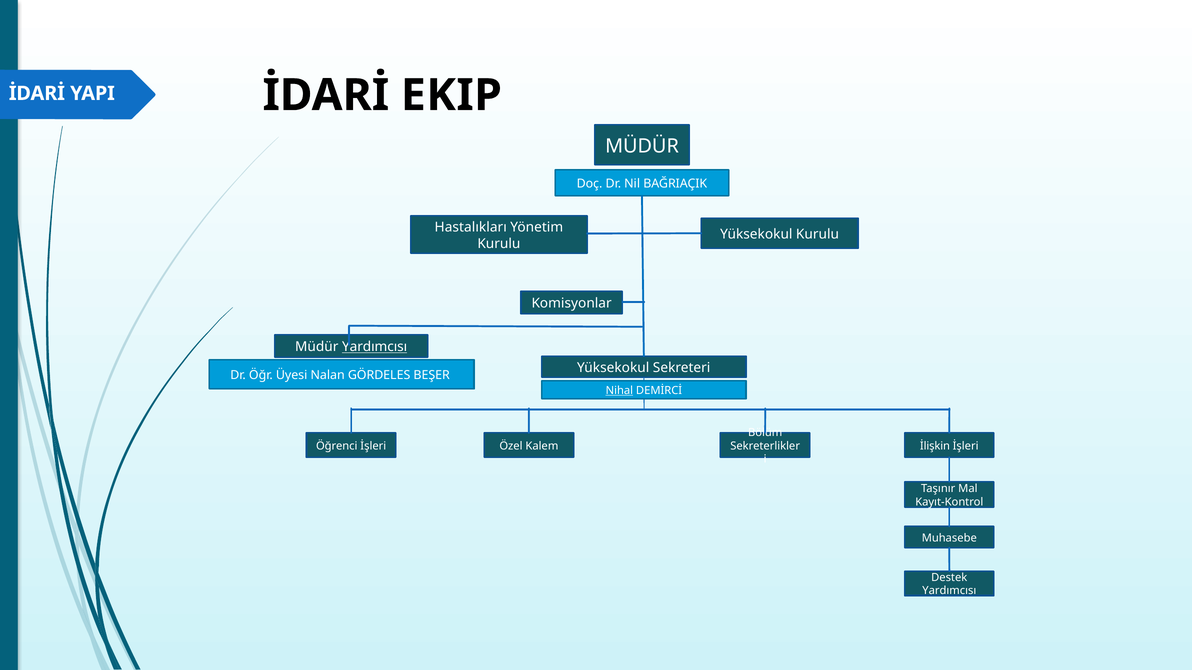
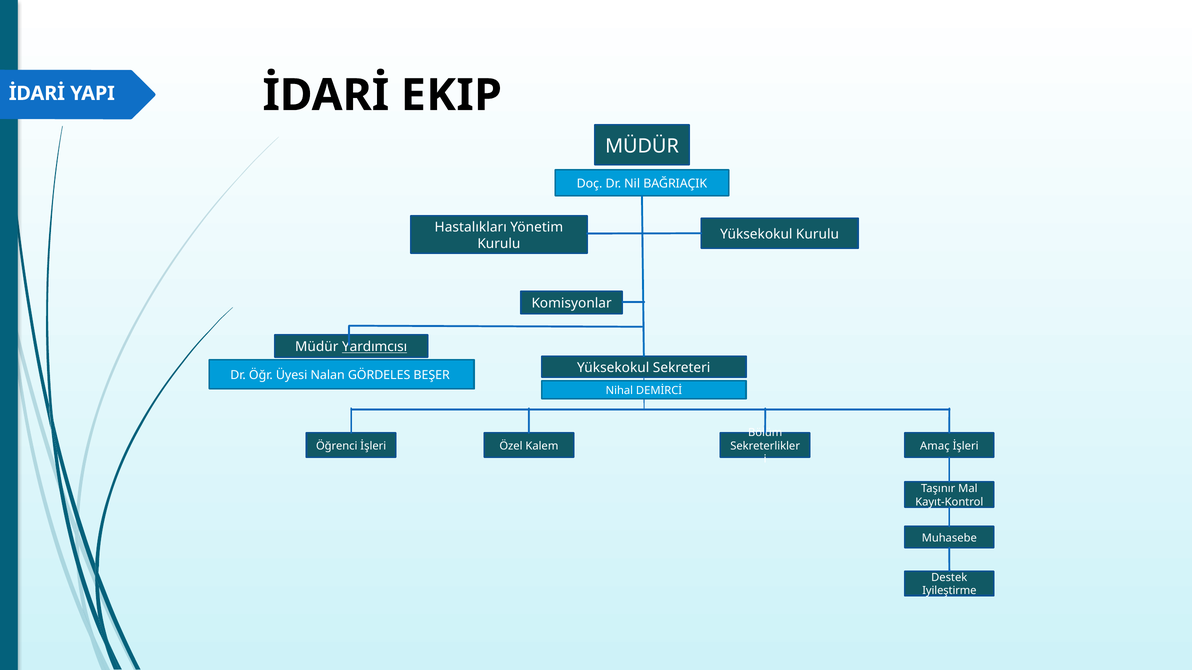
Nihal underline: present -> none (619, 391)
İlişkin: İlişkin -> Amaç (935, 446)
Yardımcısı: Yardımcısı -> Iyileştirme (949, 591)
